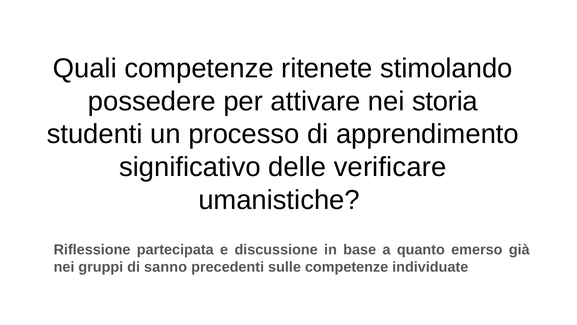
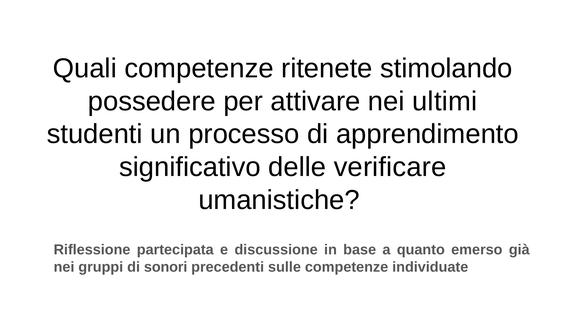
storia: storia -> ultimi (445, 101)
sanno: sanno -> sonori (166, 267)
